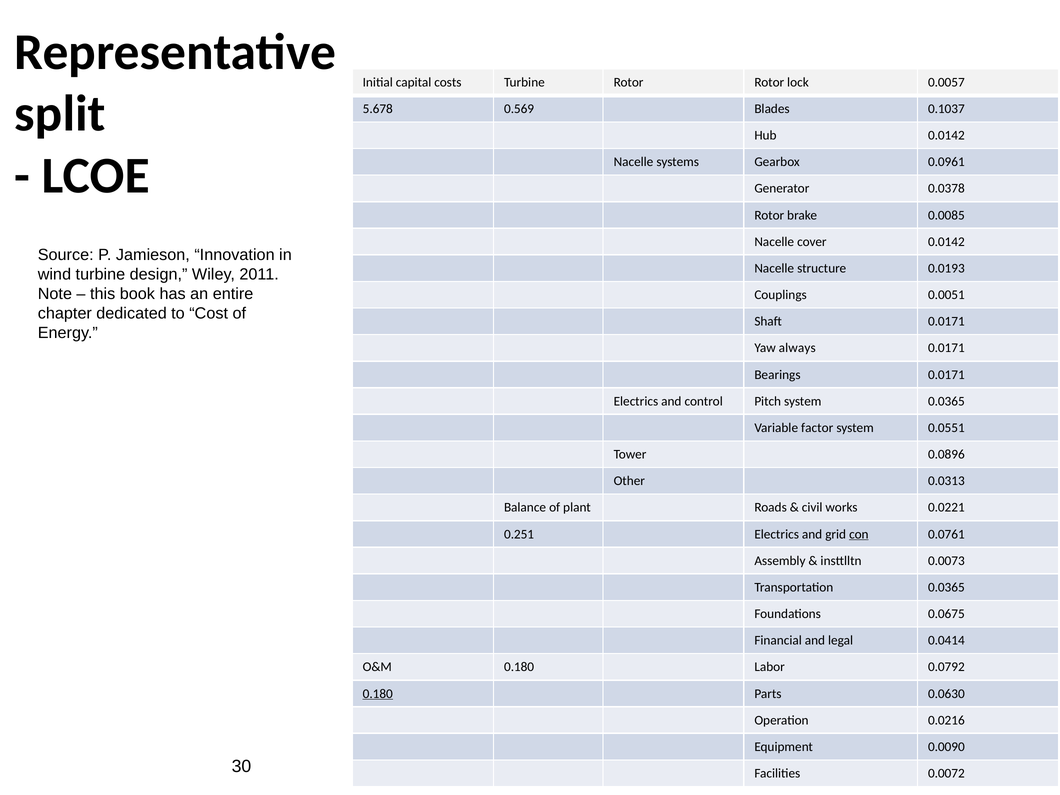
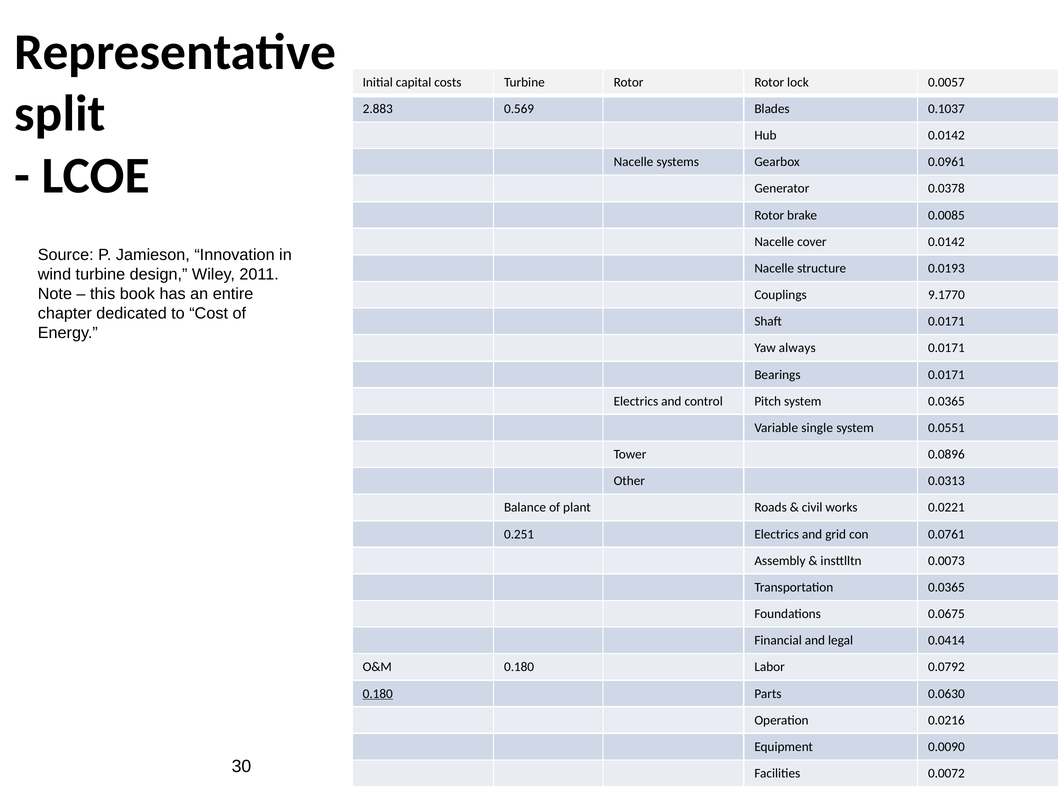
5.678: 5.678 -> 2.883 (378, 109)
0.0051: 0.0051 -> 9.1770 (946, 295)
factor: factor -> single (817, 428)
con underline: present -> none (859, 534)
